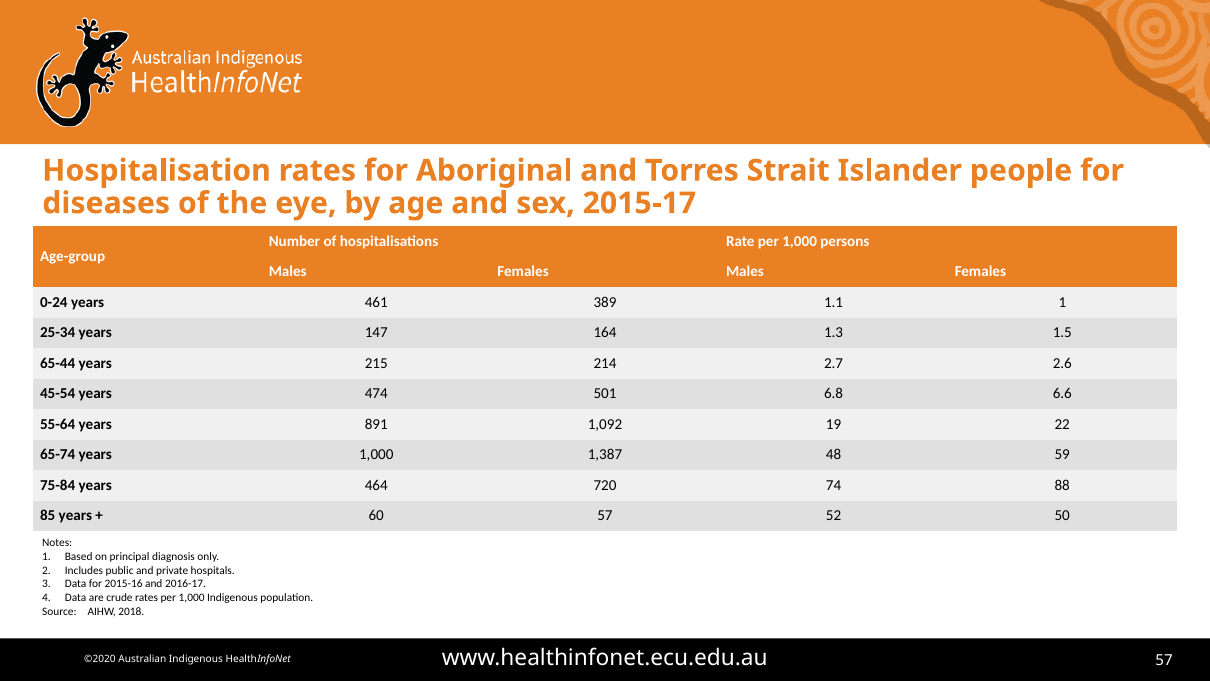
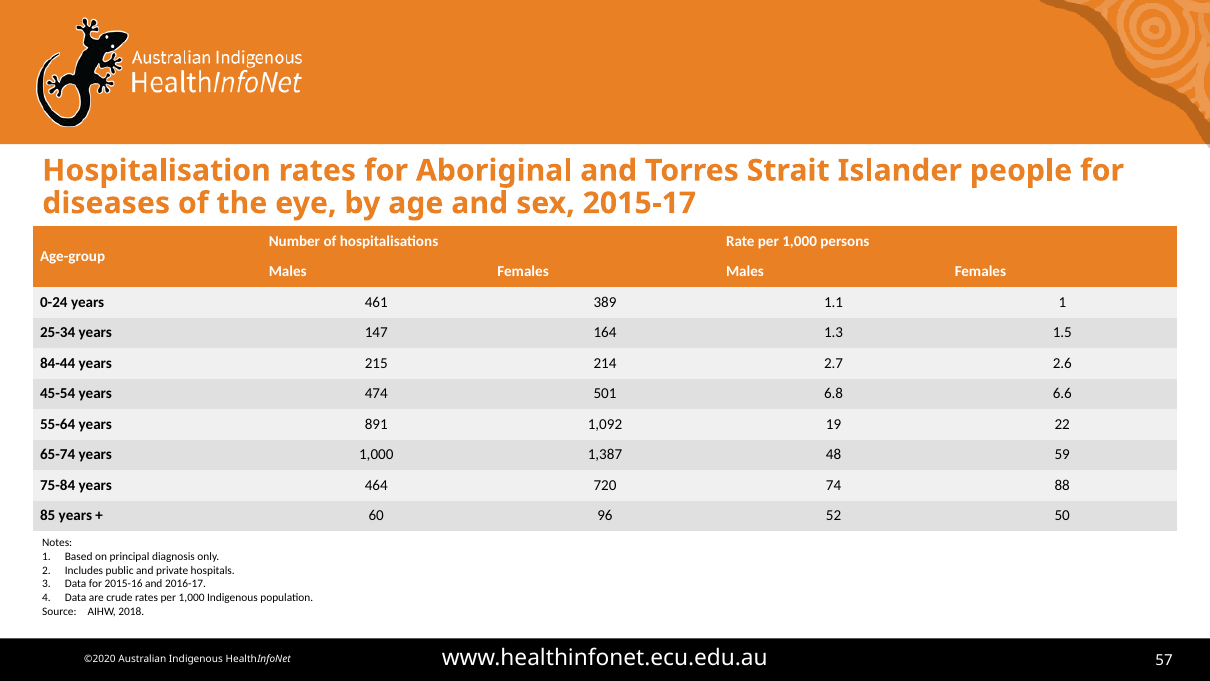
65-44: 65-44 -> 84-44 (58, 363)
60 57: 57 -> 96 (605, 516)
